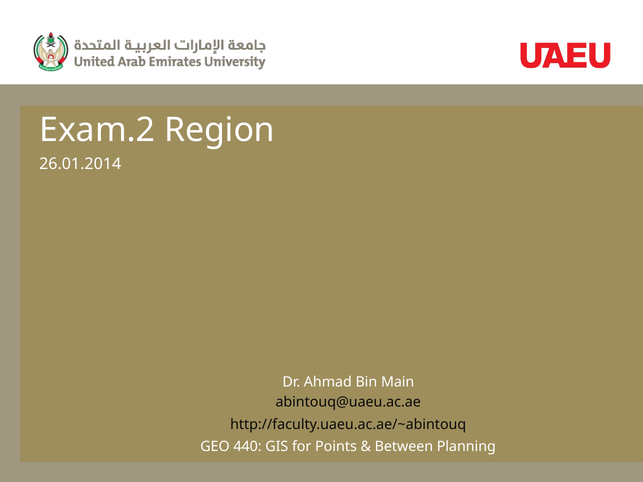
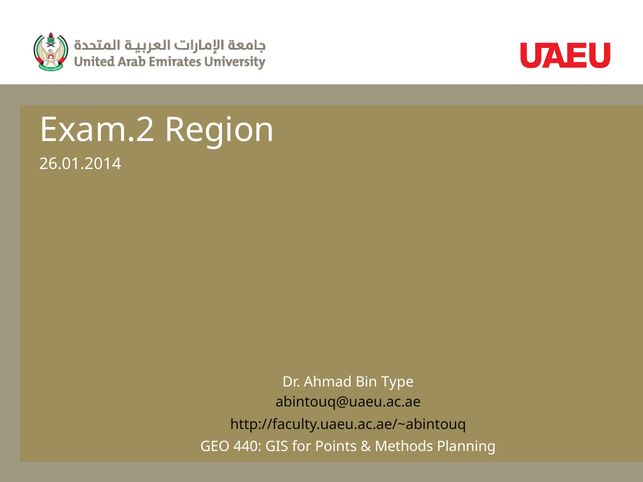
Main: Main -> Type (398, 382)
Between: Between -> Methods (404, 447)
